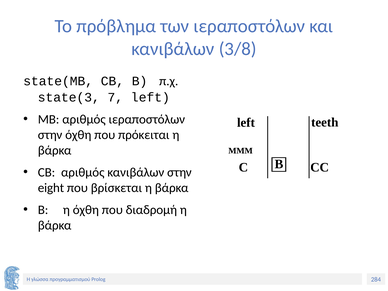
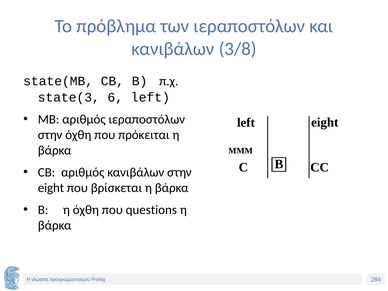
7: 7 -> 6 (115, 97)
left teeth: teeth -> eight (325, 122)
διαδρομή: διαδρομή -> questions (151, 210)
